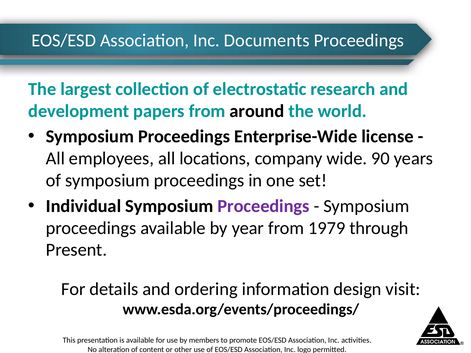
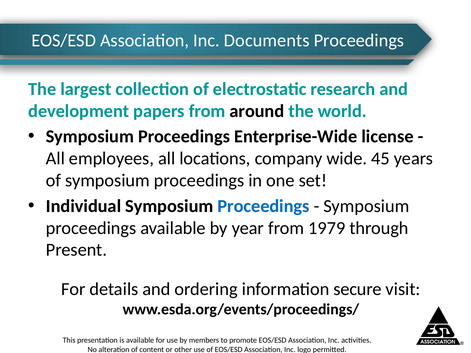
90: 90 -> 45 (380, 159)
Proceedings colour: purple -> blue (264, 206)
design: design -> secure (358, 289)
